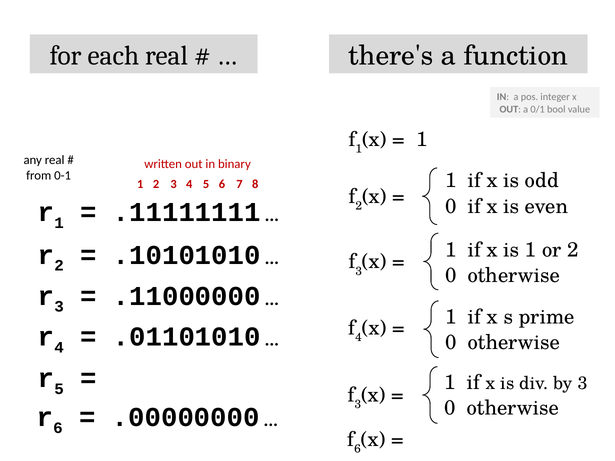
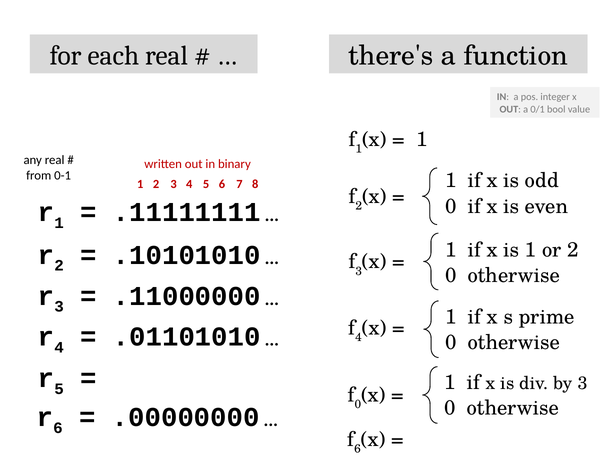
3: 3 -> 0 (358, 405)
